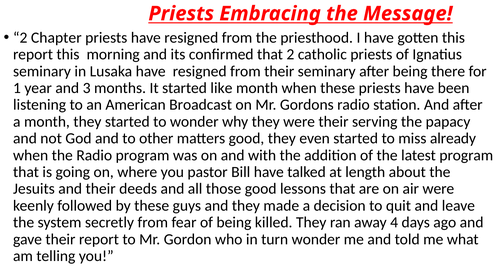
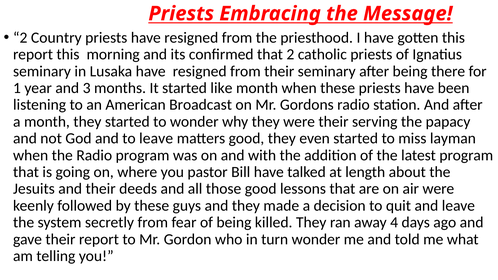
Chapter: Chapter -> Country (56, 38)
to other: other -> leave (156, 139)
already: already -> layman (453, 139)
